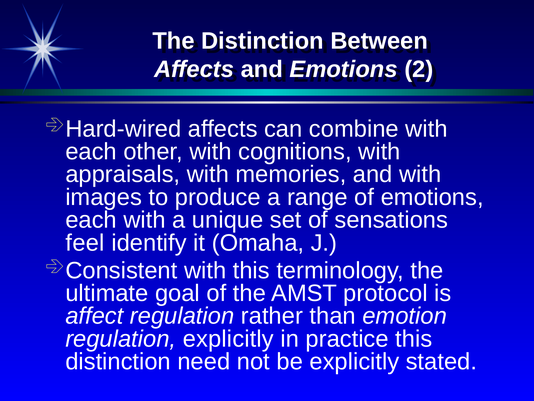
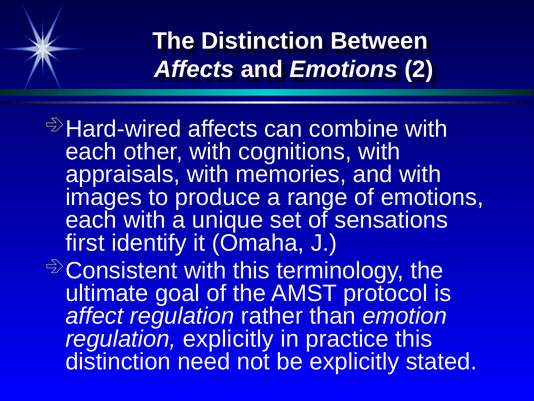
feel: feel -> first (85, 243)
